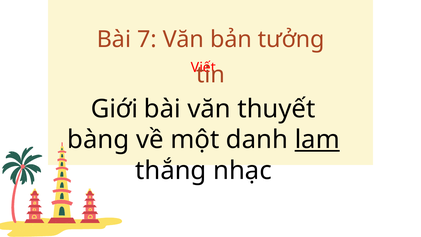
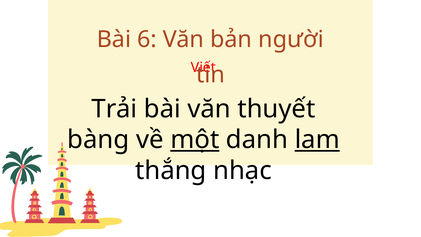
7: 7 -> 6 (147, 39)
tưởng: tưởng -> người (291, 39)
Giới: Giới -> Trải (114, 109)
một underline: none -> present (195, 140)
